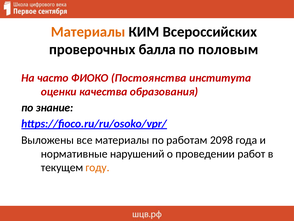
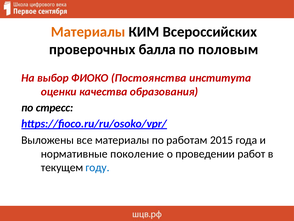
часто: часто -> выбор (53, 78)
знание: знание -> стресс (55, 107)
2098: 2098 -> 2015 (222, 140)
нарушений: нарушений -> поколение (137, 153)
году colour: orange -> blue (98, 167)
